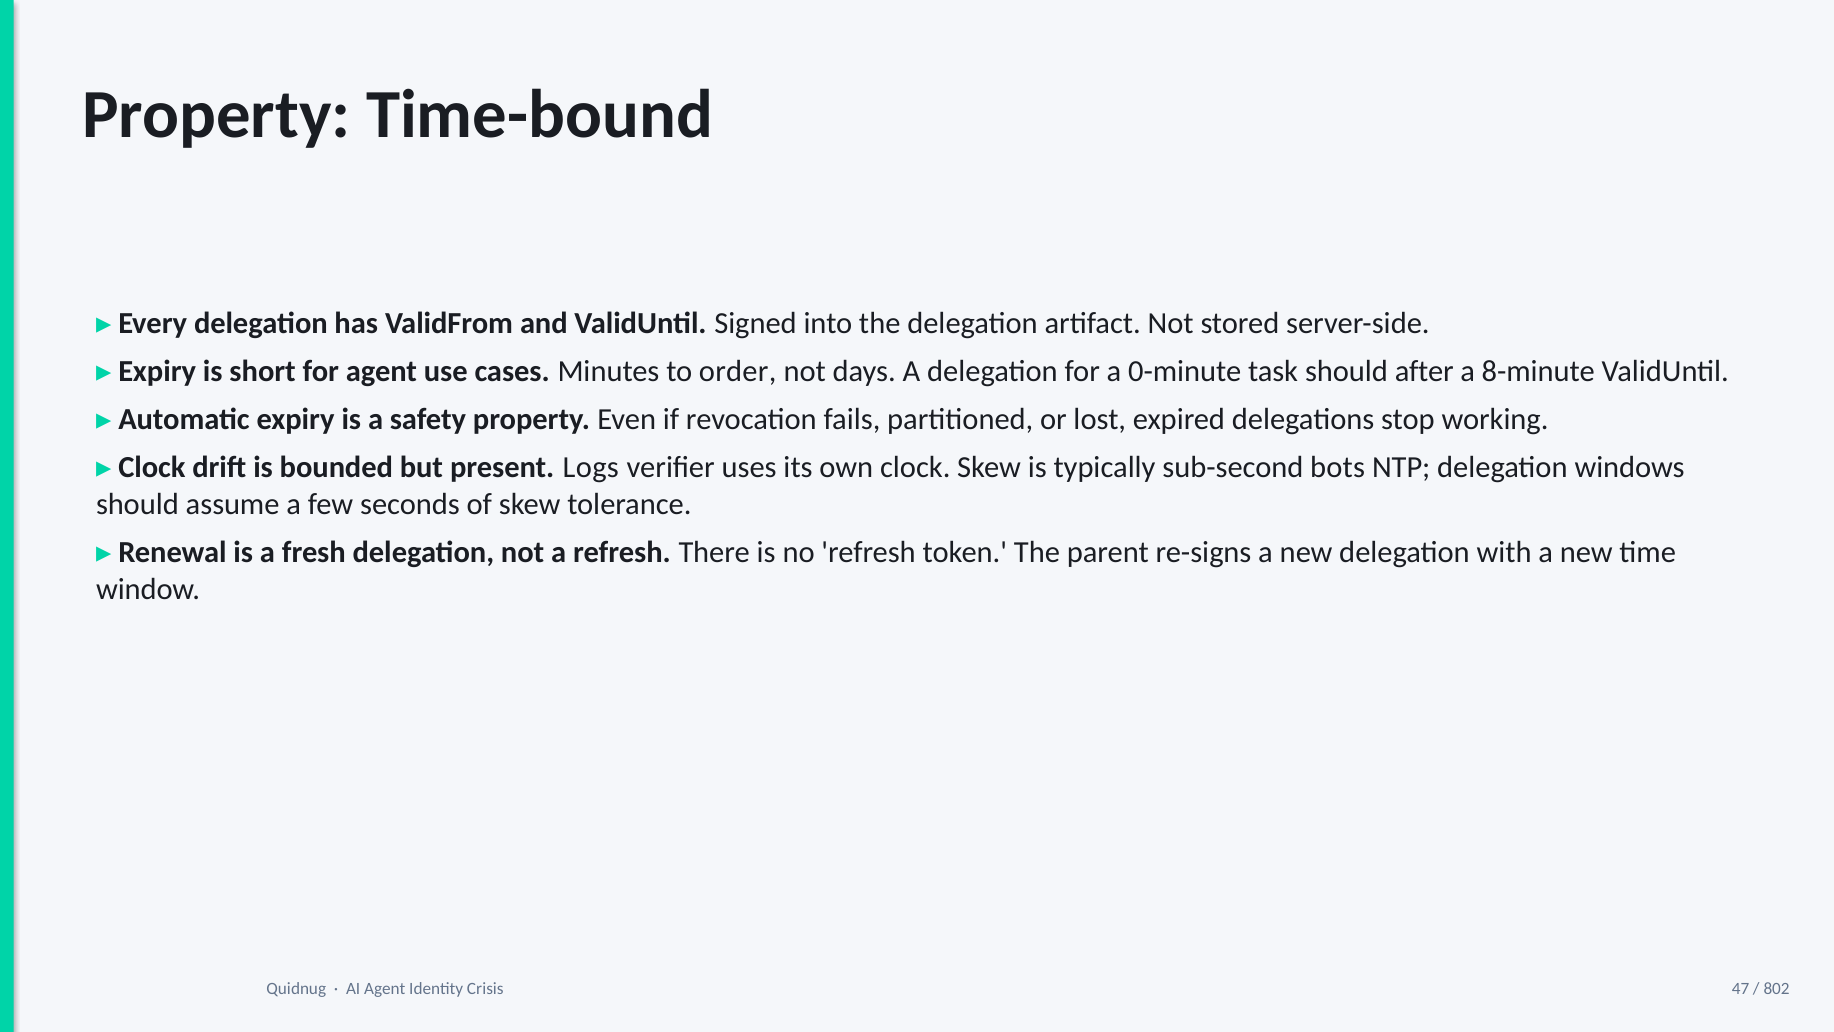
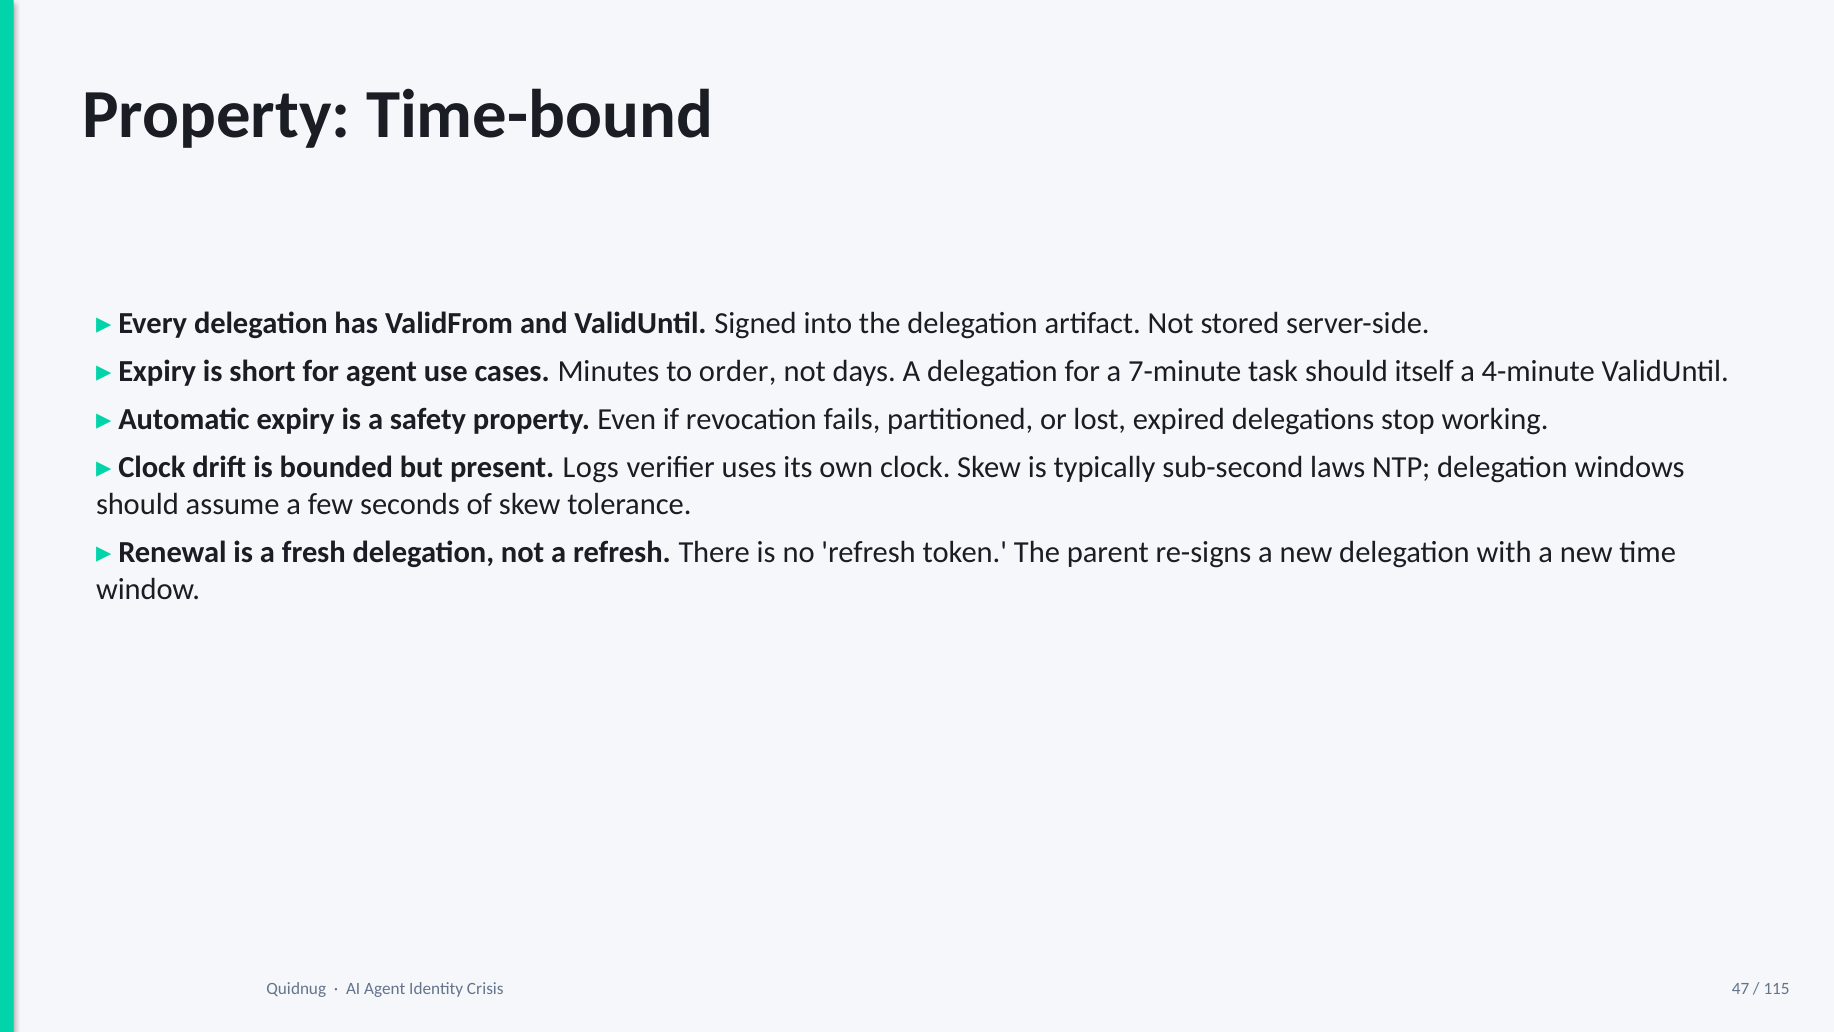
0-minute: 0-minute -> 7-minute (1185, 371)
after: after -> itself (1424, 371)
8-minute: 8-minute -> 4-minute (1538, 371)
bots: bots -> laws (1338, 468)
802: 802 -> 115 (1777, 988)
